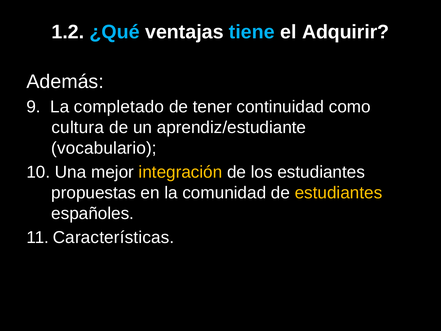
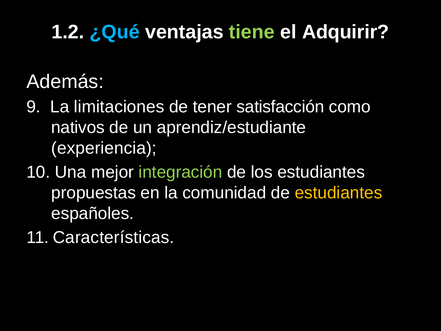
tiene colour: light blue -> light green (252, 32)
completado: completado -> limitaciones (119, 107)
continuidad: continuidad -> satisfacción (280, 107)
cultura: cultura -> nativos (78, 127)
vocabulario: vocabulario -> experiencia (104, 148)
integración colour: yellow -> light green (181, 172)
